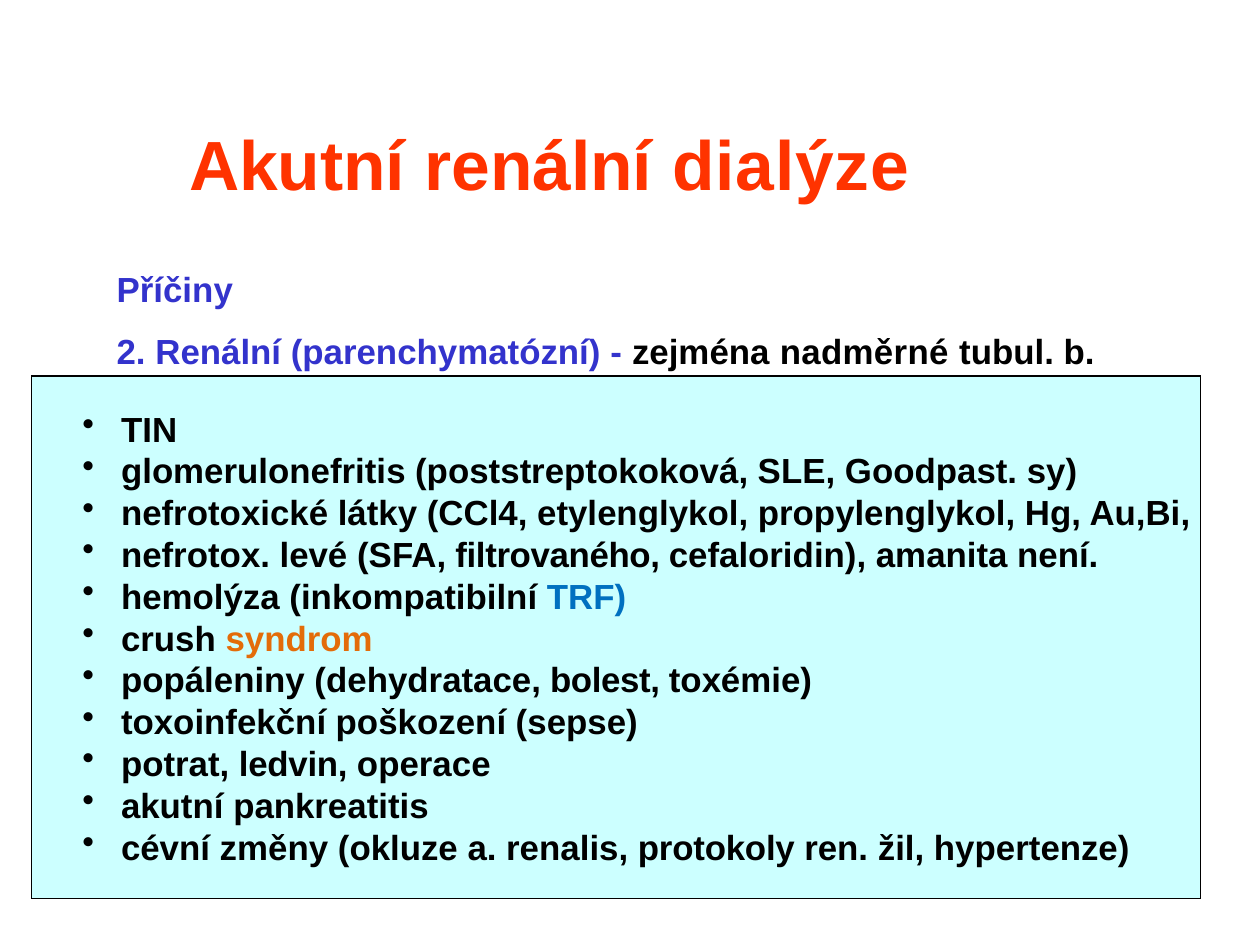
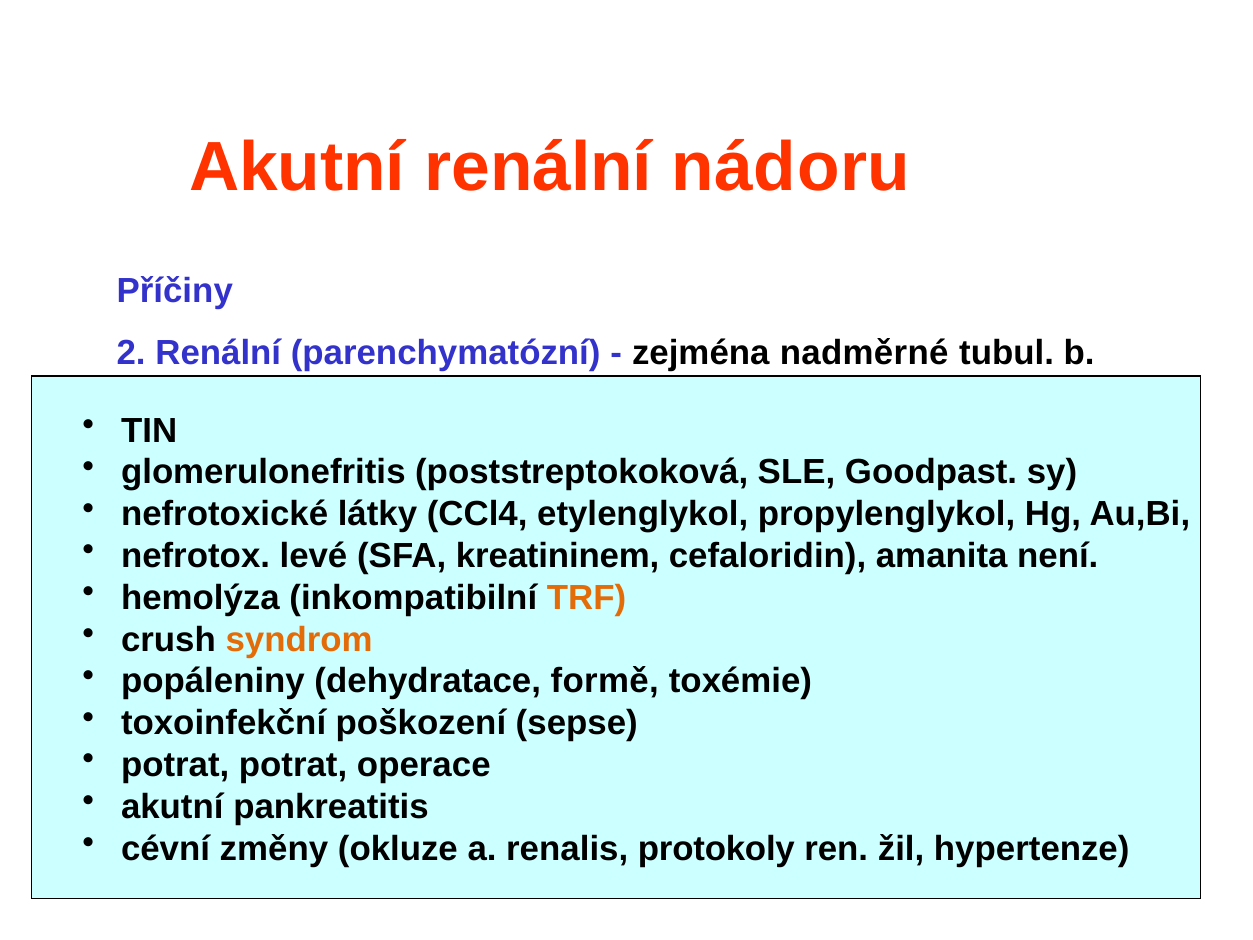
dialýze: dialýze -> nádoru (791, 167)
filtrovaného: filtrovaného -> kreatininem (558, 556)
TRF colour: blue -> orange (586, 598)
bolest: bolest -> formě (605, 681)
potrat ledvin: ledvin -> potrat (293, 765)
